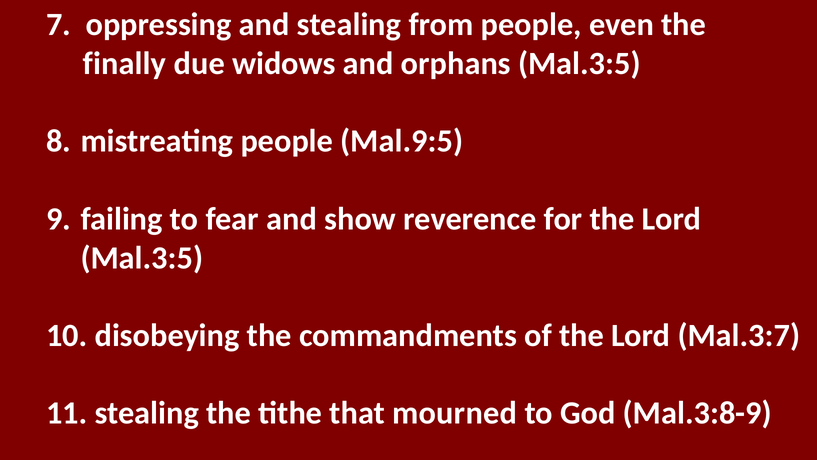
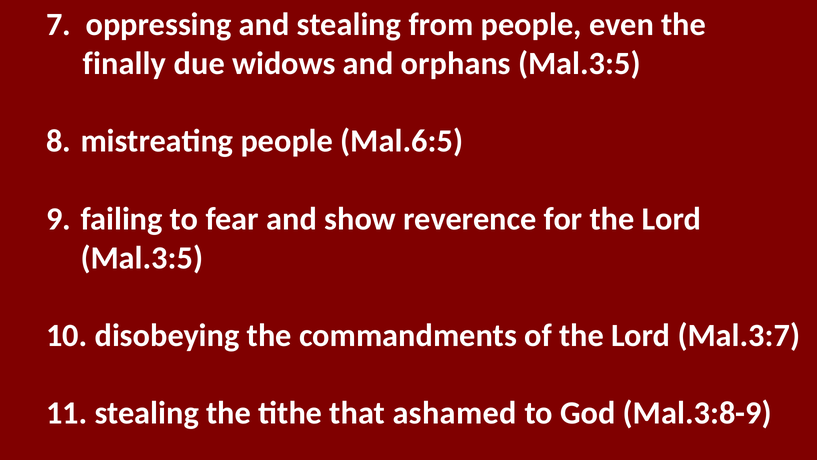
Mal.9:5: Mal.9:5 -> Mal.6:5 (402, 141)
mourned: mourned -> ashamed (455, 413)
